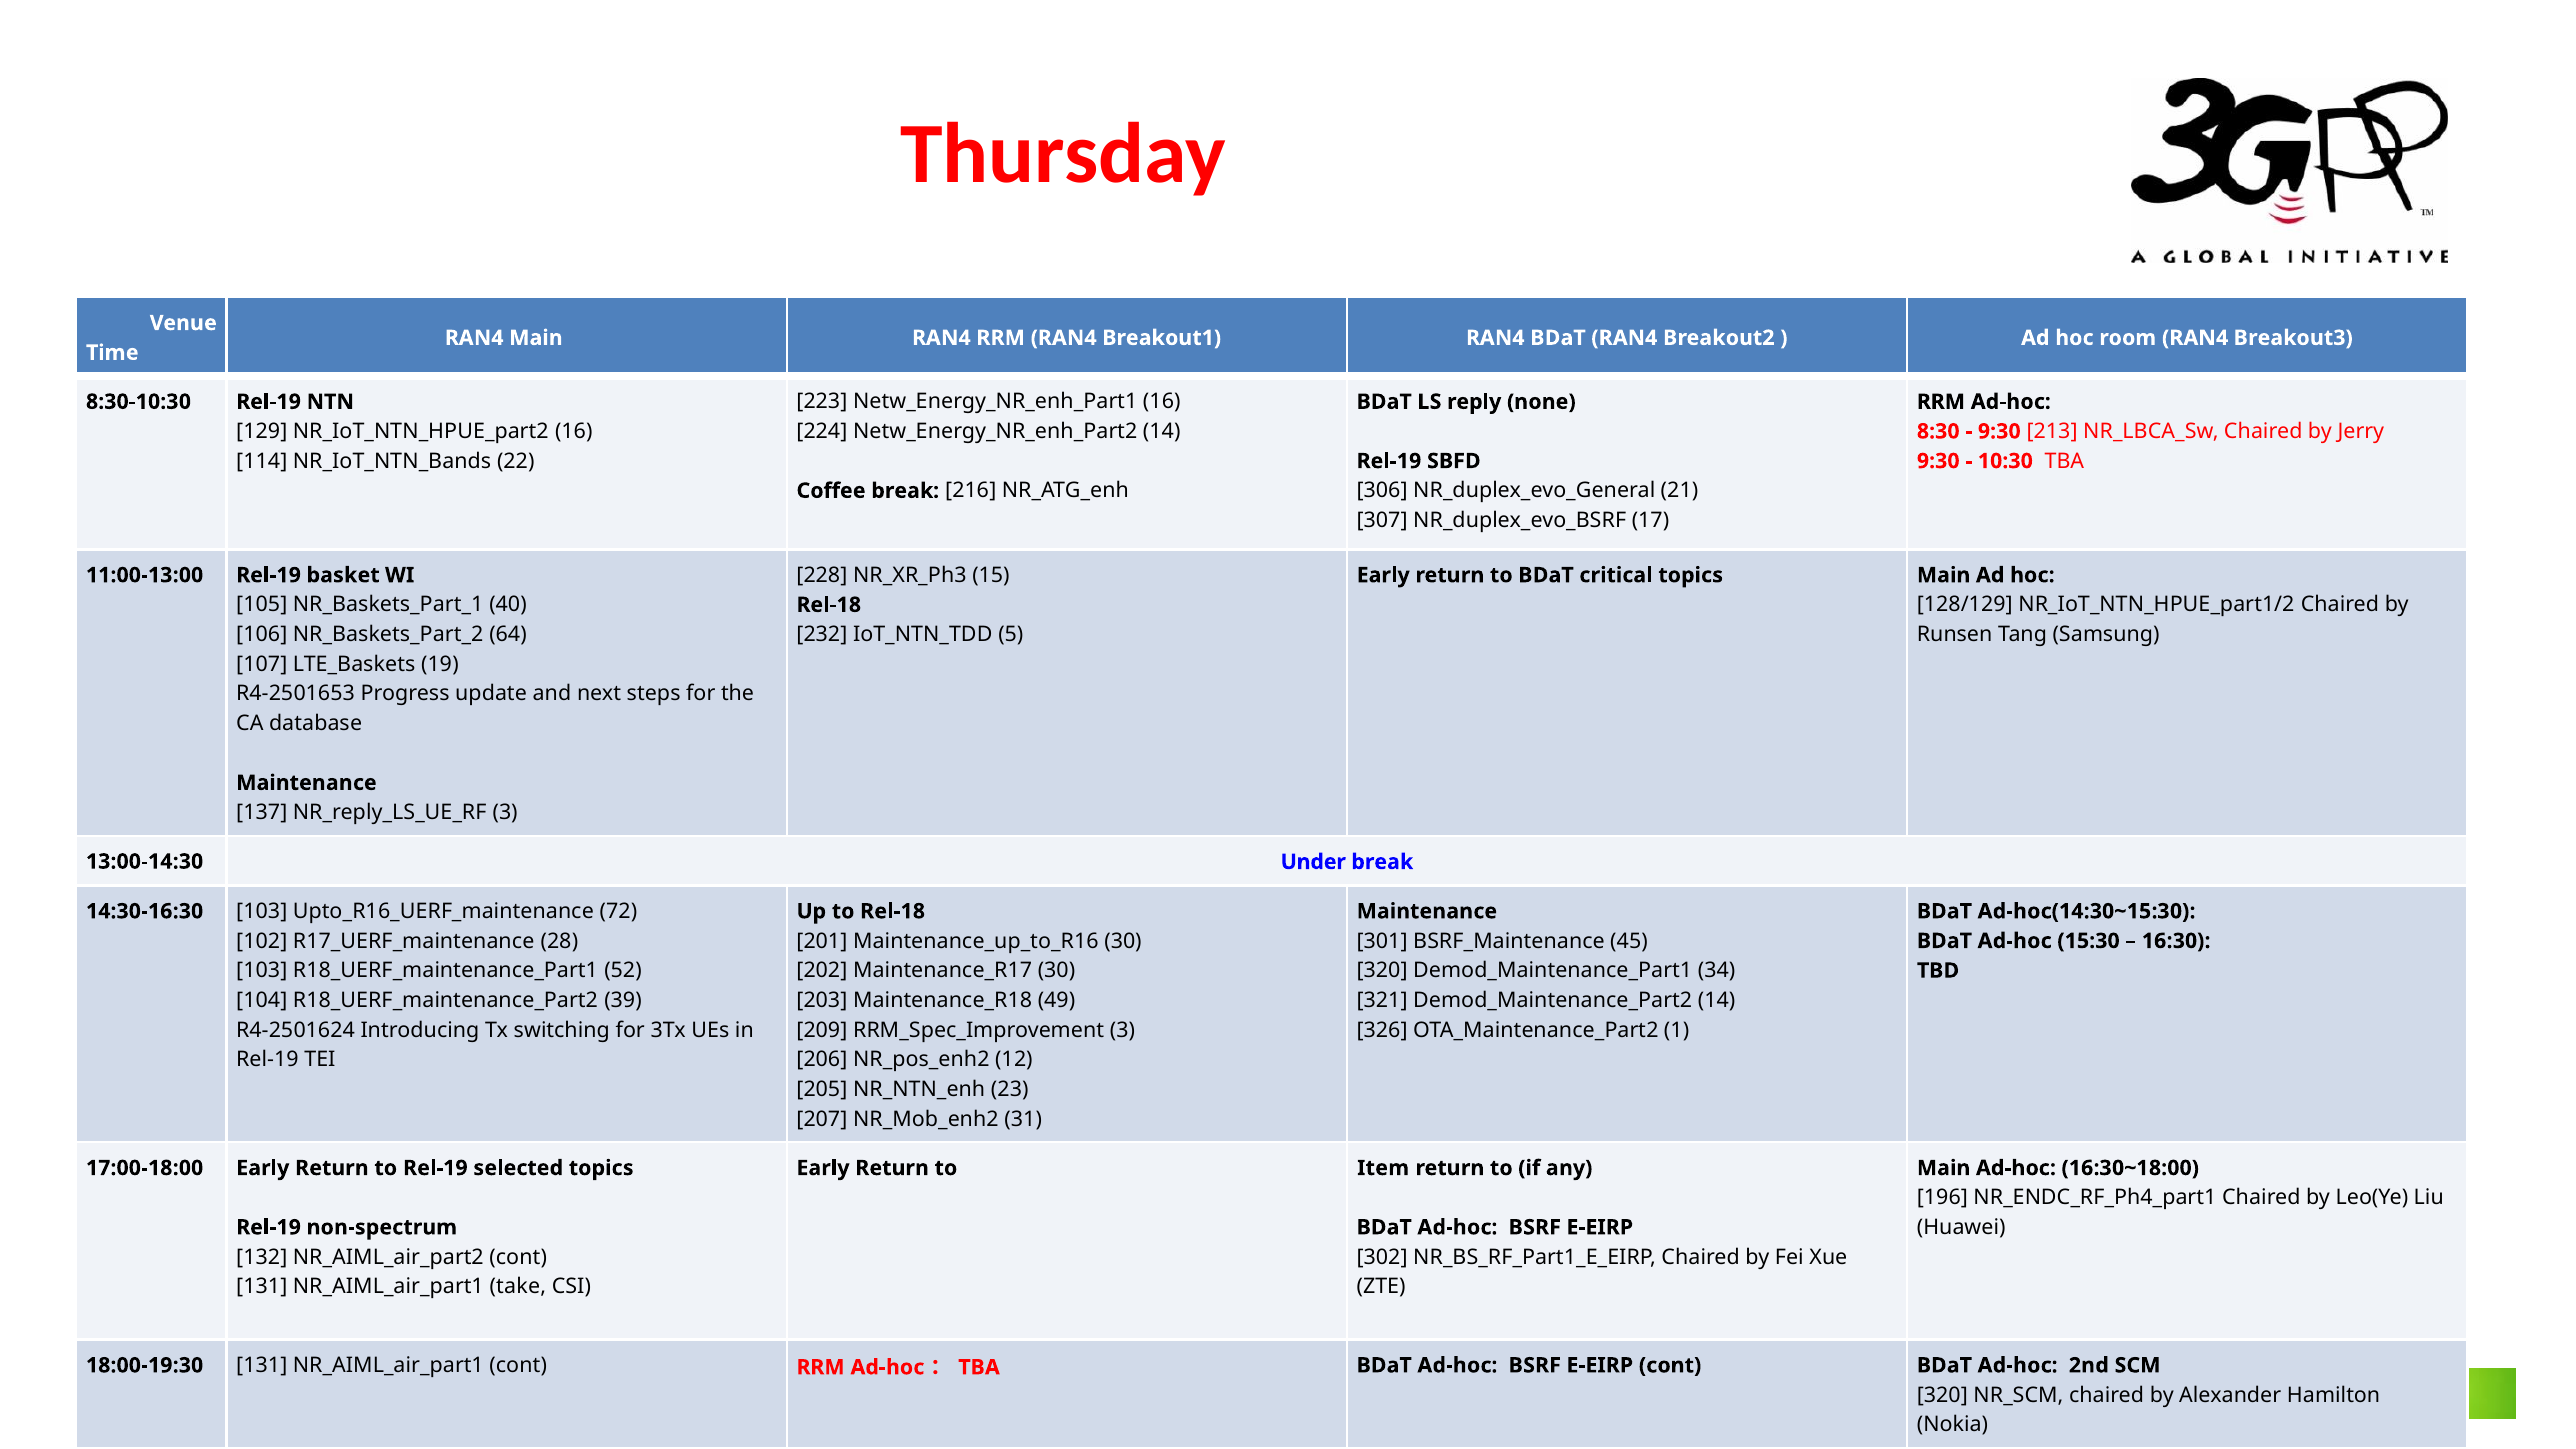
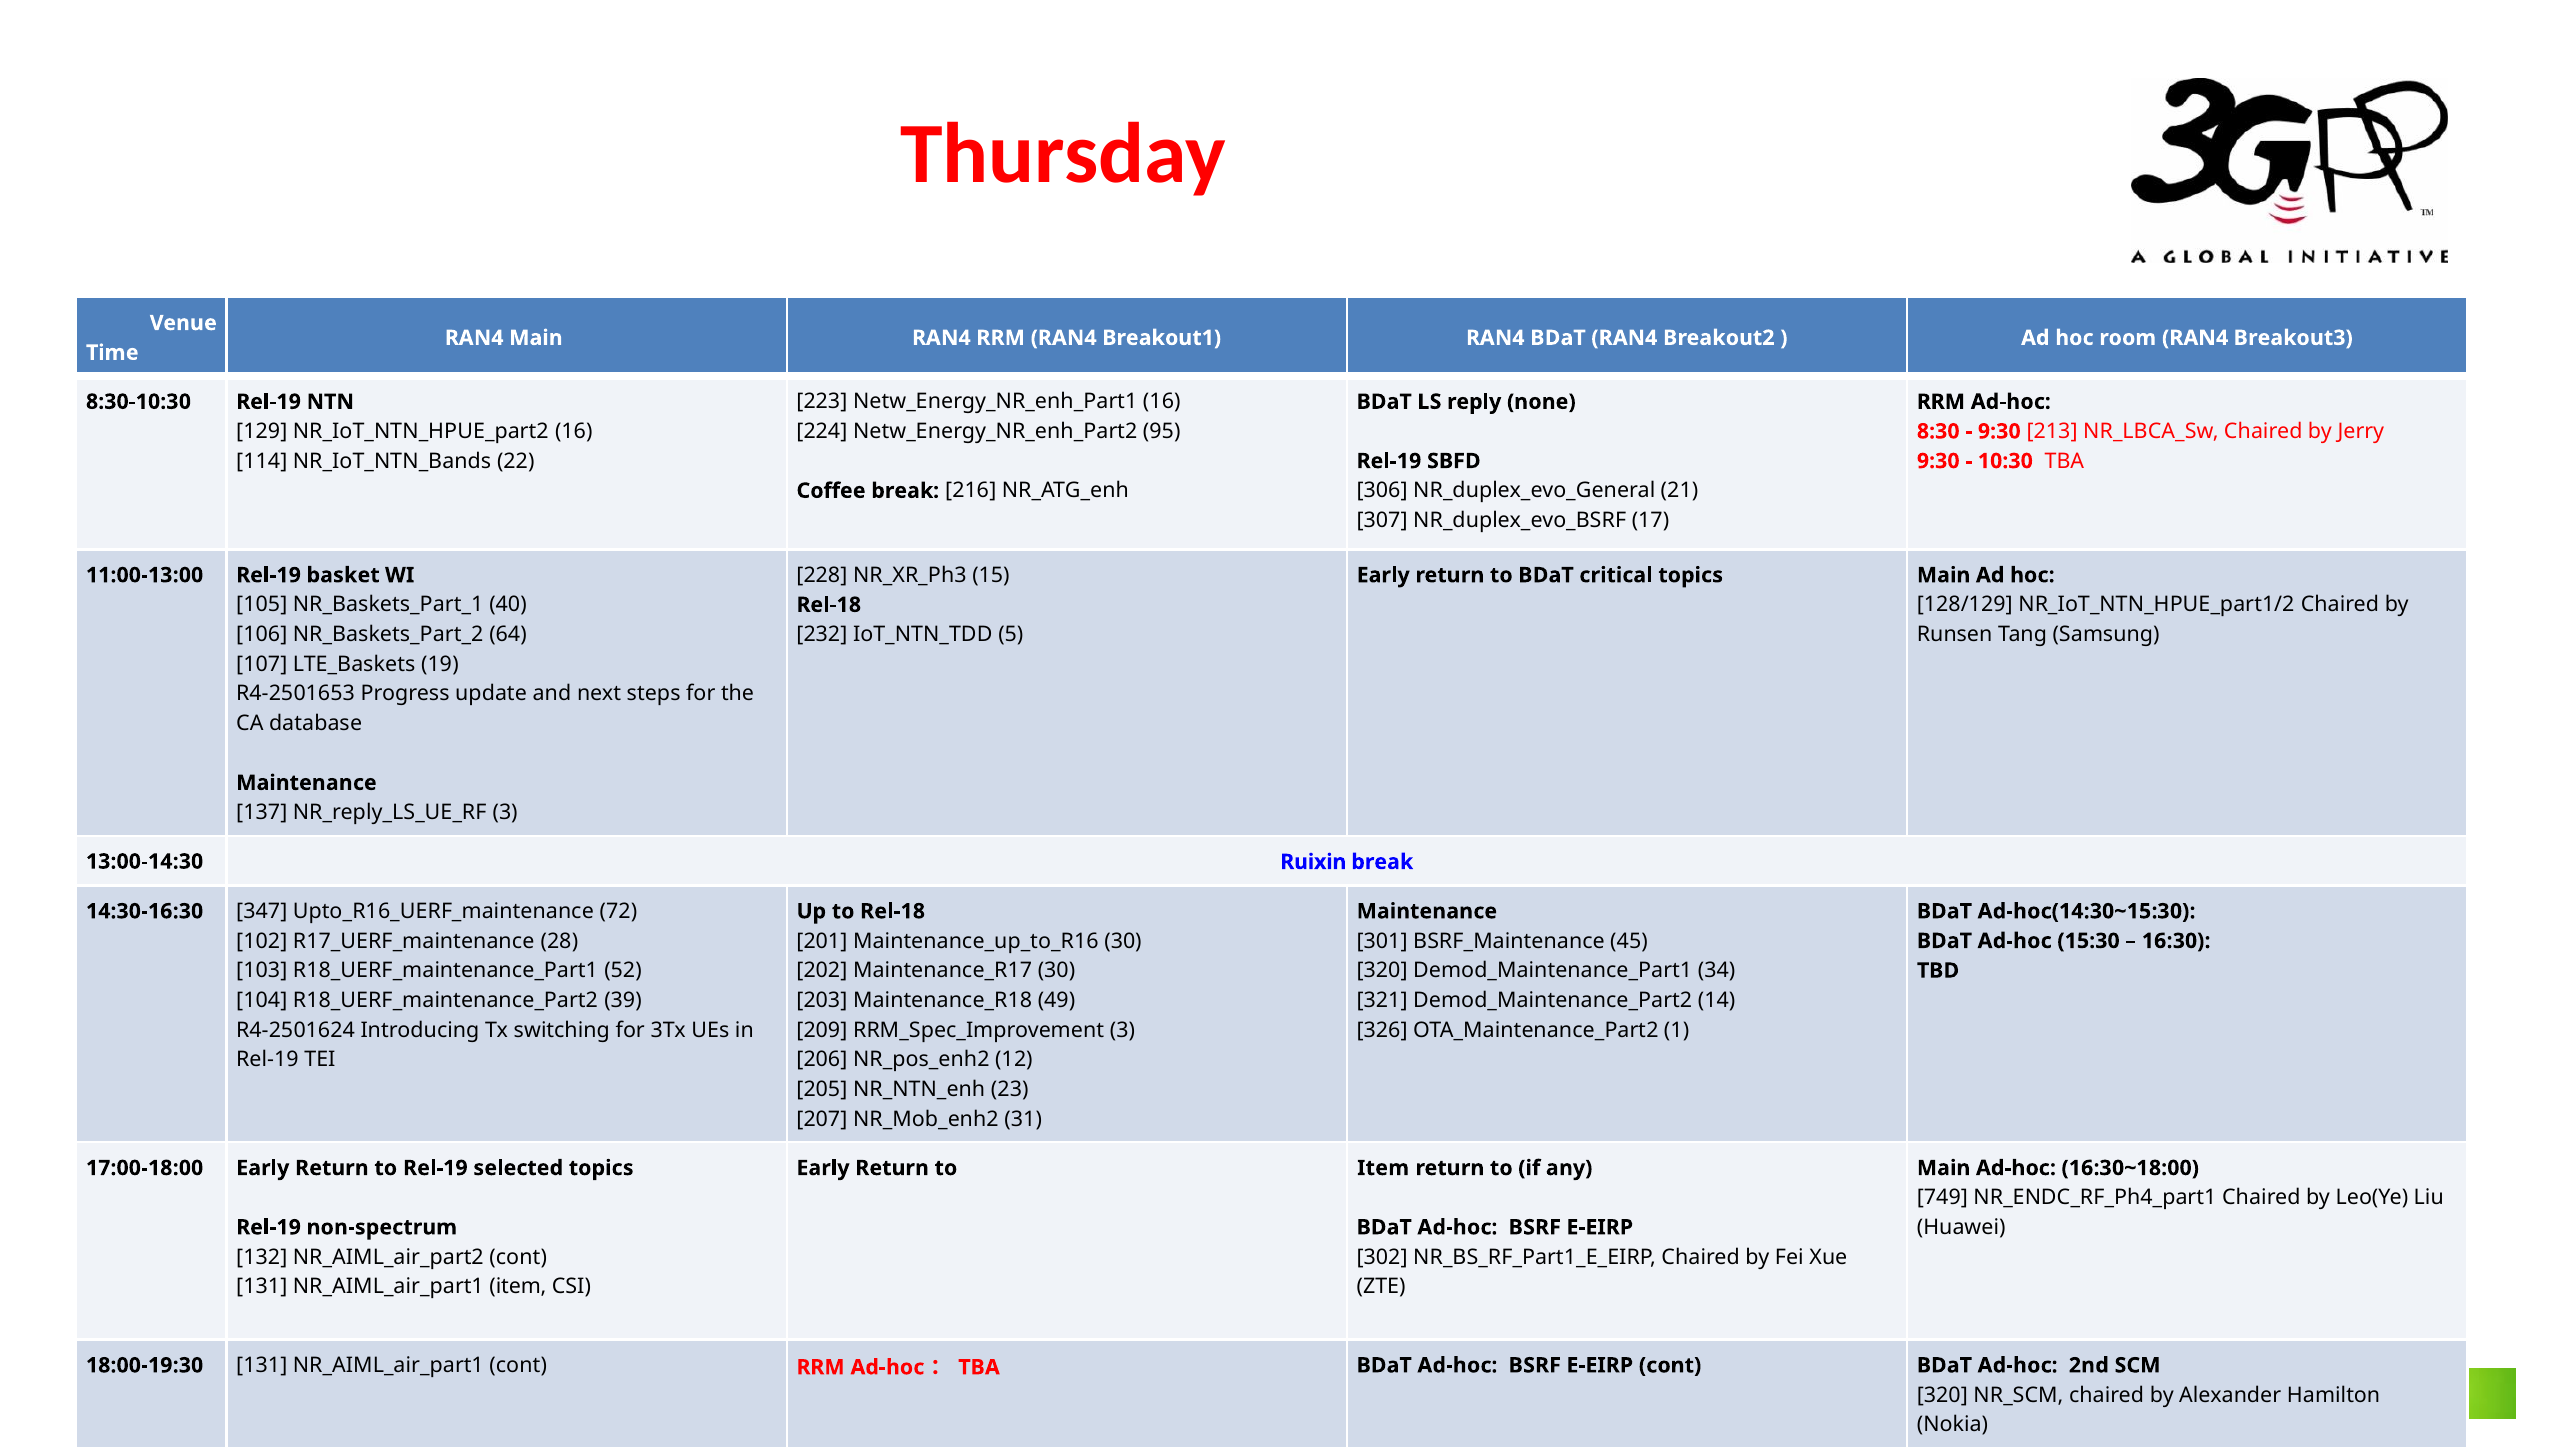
14: 14 -> 95 (1162, 431)
Under: Under -> Ruixin (1313, 862)
14:30-16:30 103: 103 -> 347 (262, 911)
196: 196 -> 749 (1942, 1198)
take: take -> item (518, 1287)
